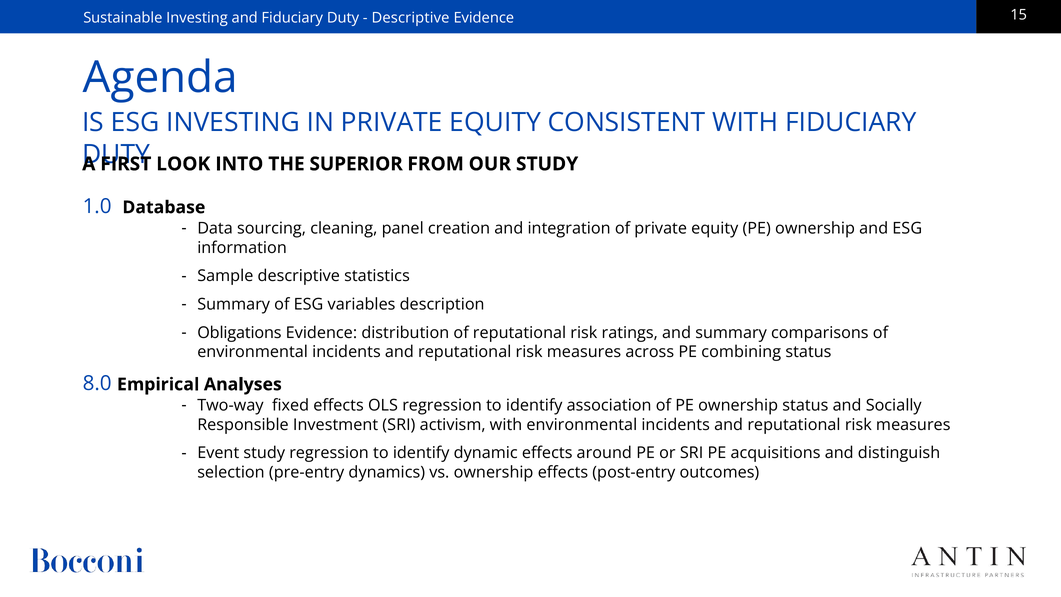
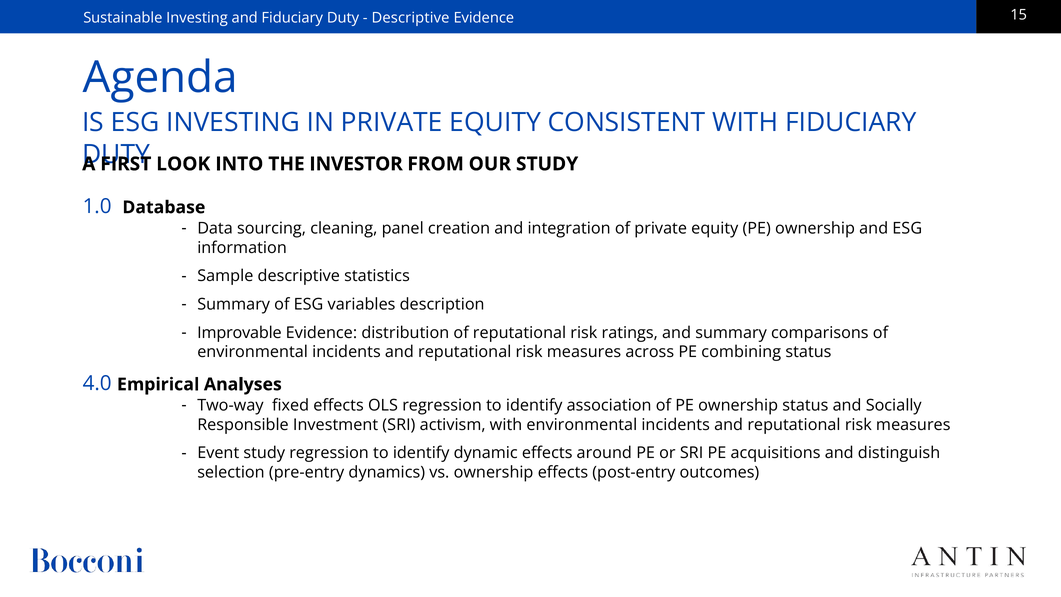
SUPERIOR: SUPERIOR -> INVESTOR (356, 164)
Obligations: Obligations -> Improvable (239, 333)
8.0: 8.0 -> 4.0 (97, 383)
